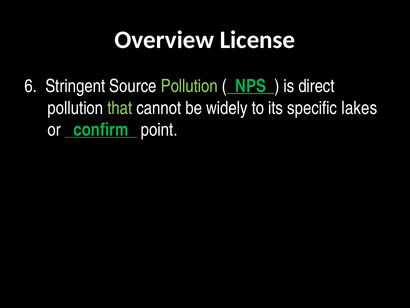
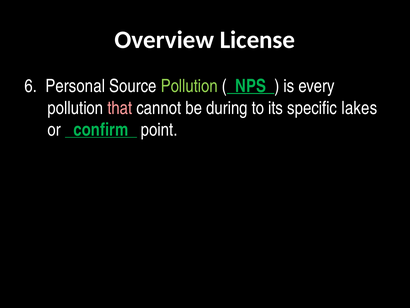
Stringent: Stringent -> Personal (75, 86)
direct: direct -> every (316, 86)
that colour: light green -> pink (120, 108)
widely: widely -> during (227, 108)
